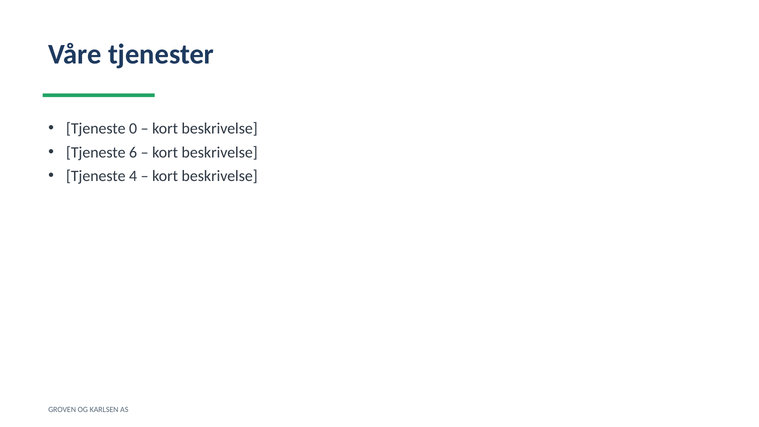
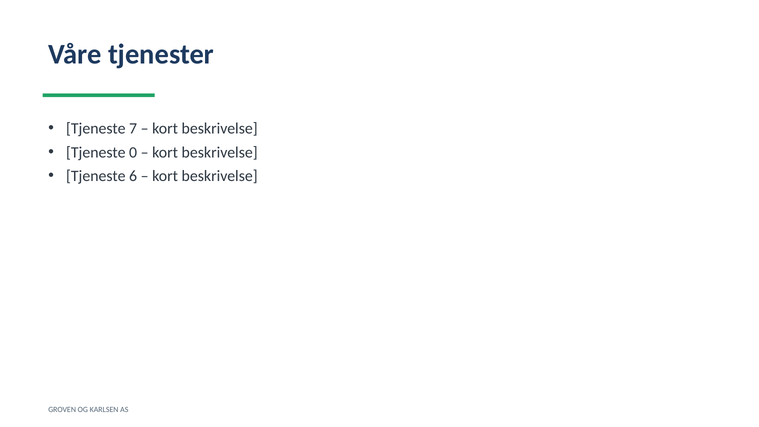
0: 0 -> 7 (133, 129)
6: 6 -> 0 (133, 152)
4: 4 -> 6 (133, 176)
